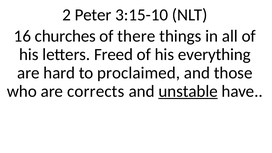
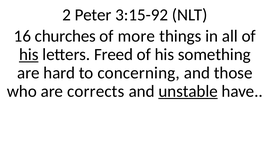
3:15-10: 3:15-10 -> 3:15-92 (142, 15)
there: there -> more (136, 36)
his underline: none -> present (29, 55)
everything: everything -> something (214, 55)
proclaimed: proclaimed -> concerning (139, 73)
